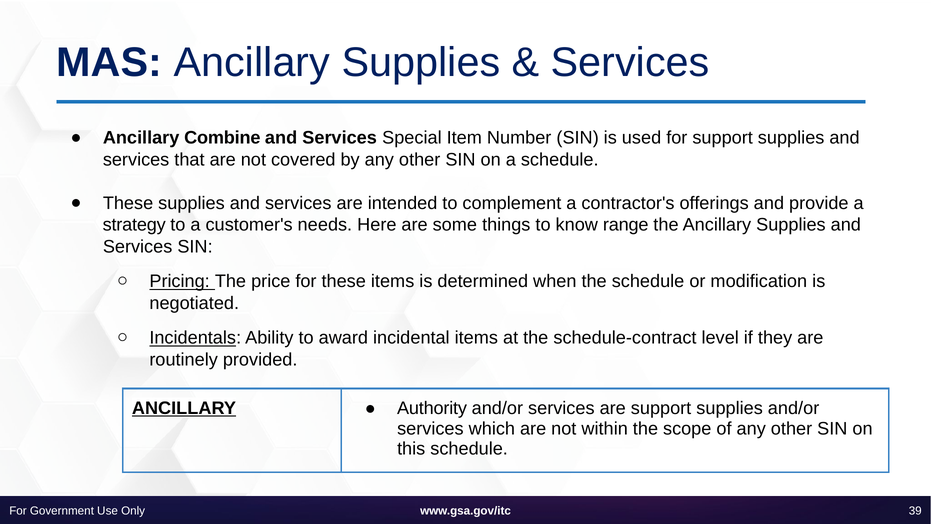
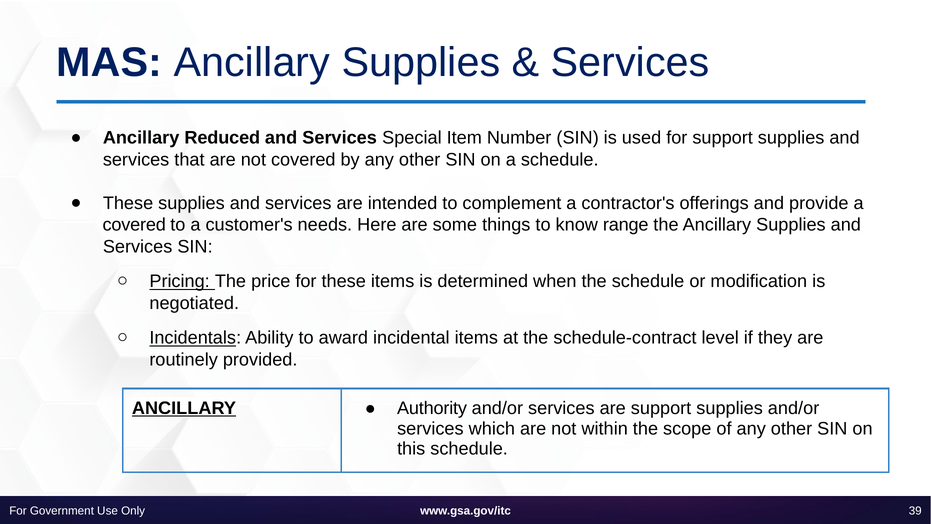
Combine: Combine -> Reduced (222, 138)
strategy: strategy -> covered (134, 225)
